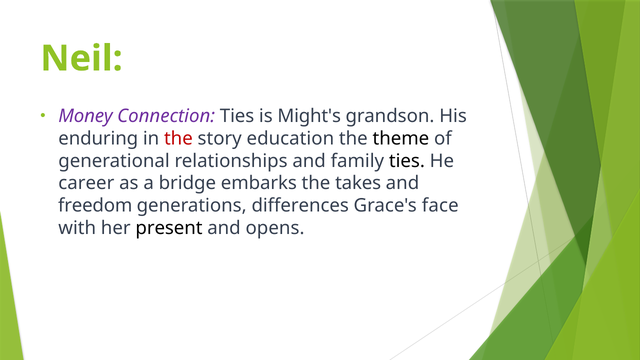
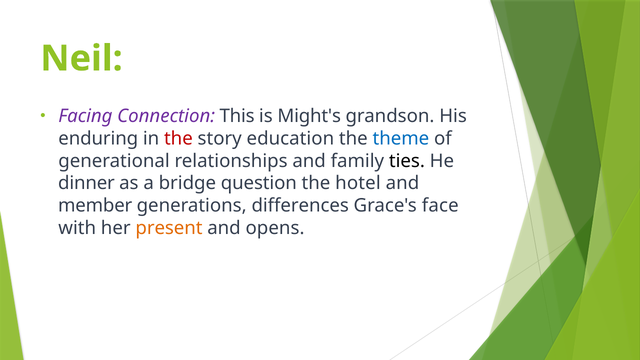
Money: Money -> Facing (85, 116)
Connection Ties: Ties -> This (237, 116)
theme colour: black -> blue (401, 139)
career: career -> dinner (86, 183)
embarks: embarks -> question (259, 183)
takes: takes -> hotel (358, 183)
freedom: freedom -> member (95, 206)
present colour: black -> orange (169, 228)
